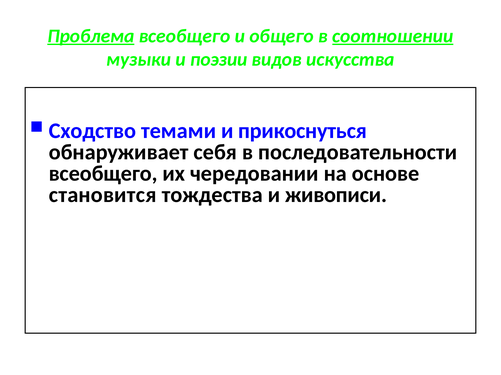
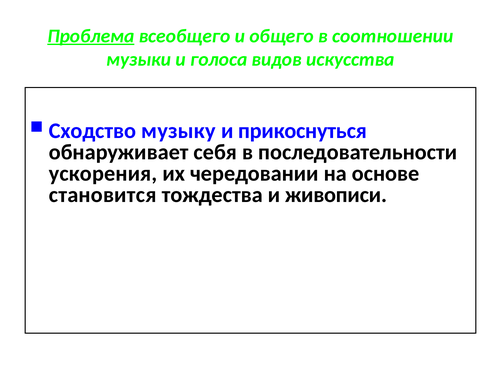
соотношении underline: present -> none (393, 36)
поэзии: поэзии -> голоса (219, 59)
темами: темами -> музыку (179, 131)
всеобщего: всеобщего -> ускорения (103, 174)
